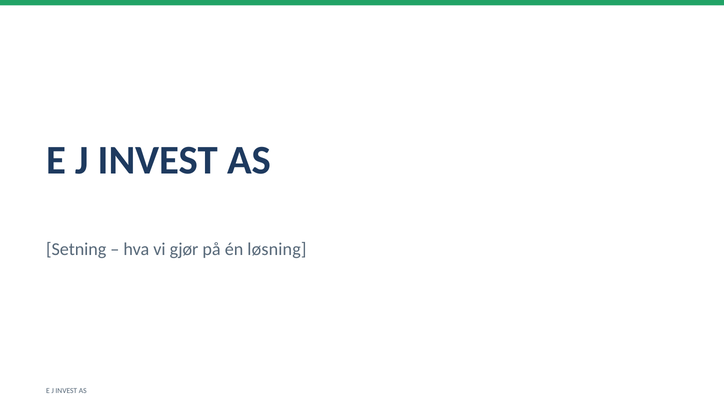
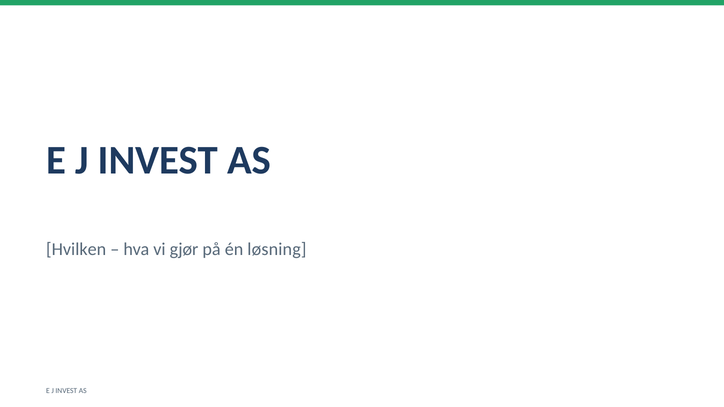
Setning: Setning -> Hvilken (76, 249)
